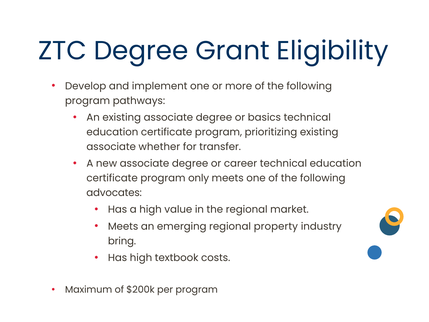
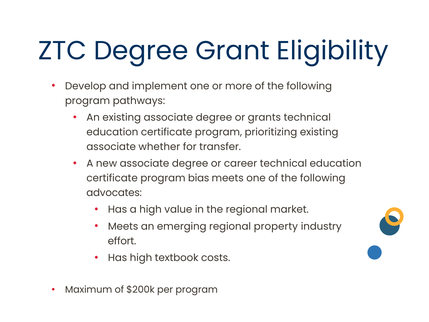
basics: basics -> grants (264, 117)
only: only -> bias (199, 178)
bring: bring -> effort (122, 241)
